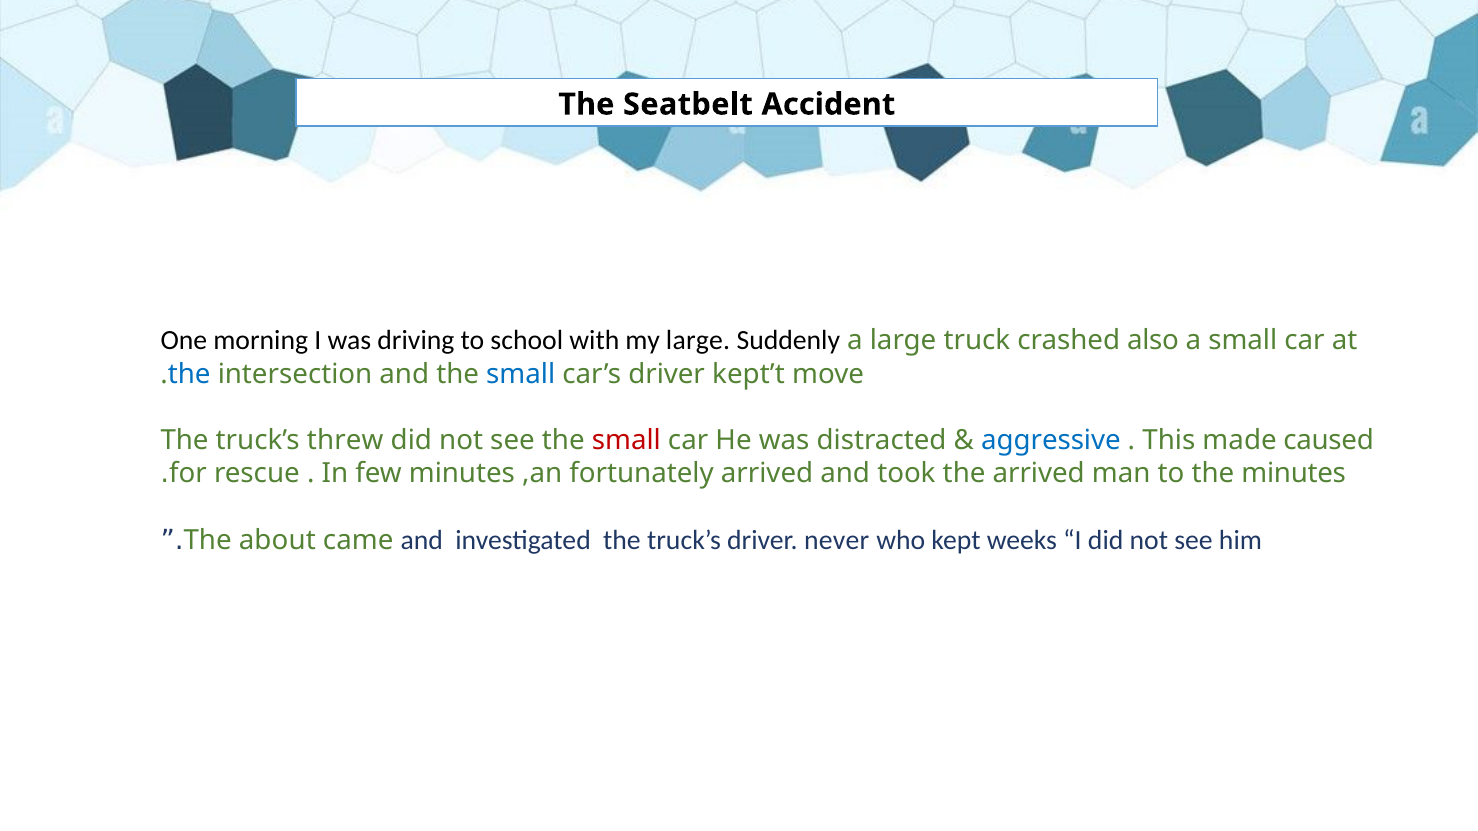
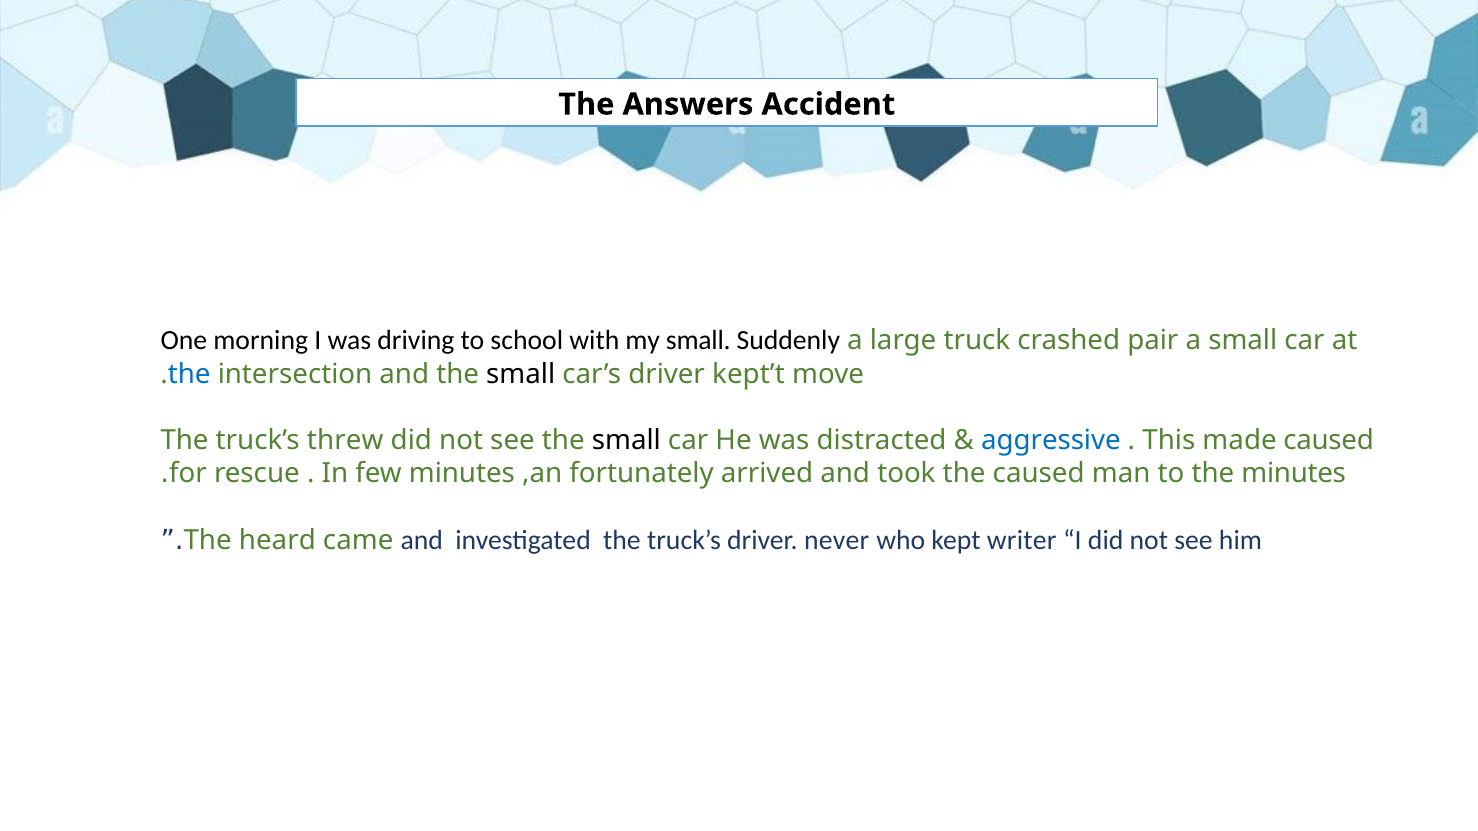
Seatbelt: Seatbelt -> Answers (688, 104)
my large: large -> small (698, 341)
also: also -> pair (1153, 341)
small colour: blue -> black (521, 374)
small colour: red -> black (626, 441)
the arrived: arrived -> caused (1039, 474)
about: about -> heard (277, 540)
weeks: weeks -> writer (1022, 540)
